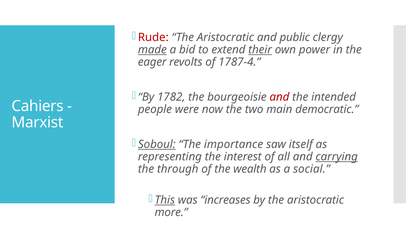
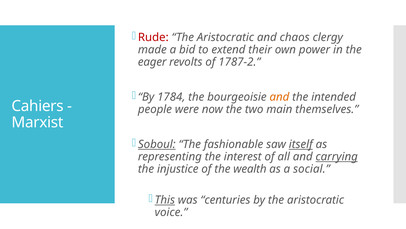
public: public -> chaos (295, 37)
made underline: present -> none (152, 50)
their underline: present -> none (260, 50)
1787-4: 1787-4 -> 1787-2 (239, 62)
1782: 1782 -> 1784 (171, 97)
and colour: red -> orange (279, 97)
democratic: democratic -> themselves (327, 109)
importance: importance -> fashionable (234, 144)
itself underline: none -> present (301, 144)
through: through -> injustice (178, 169)
increases: increases -> centuries (225, 199)
more: more -> voice (171, 212)
